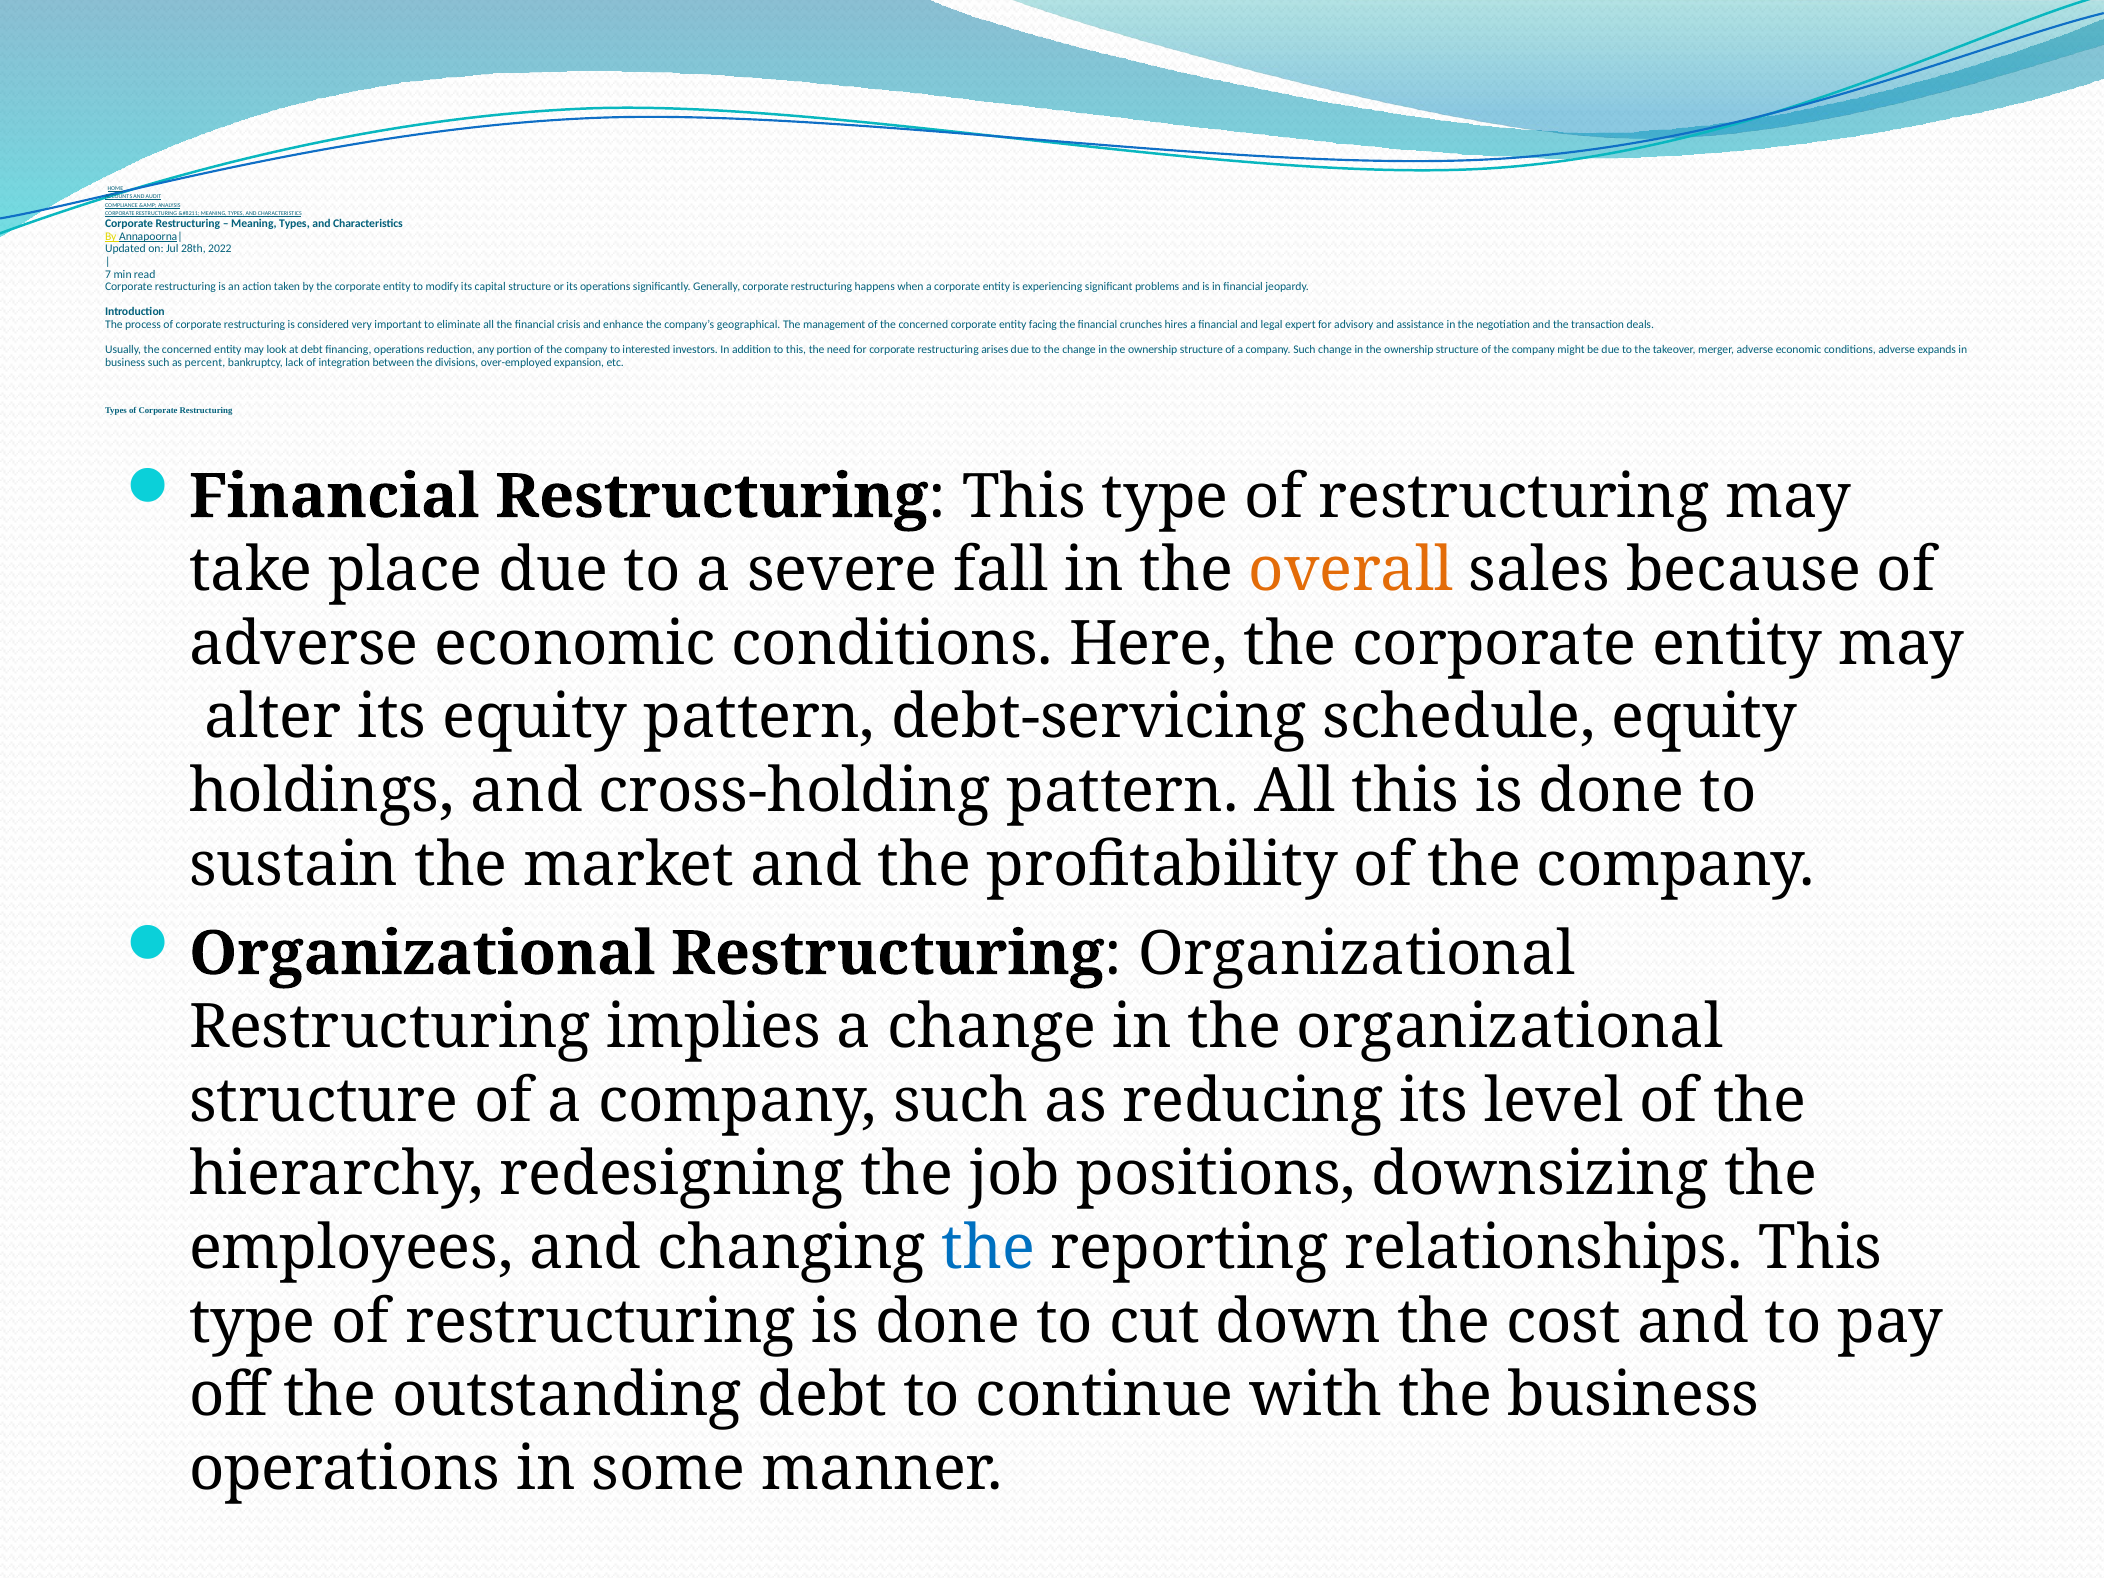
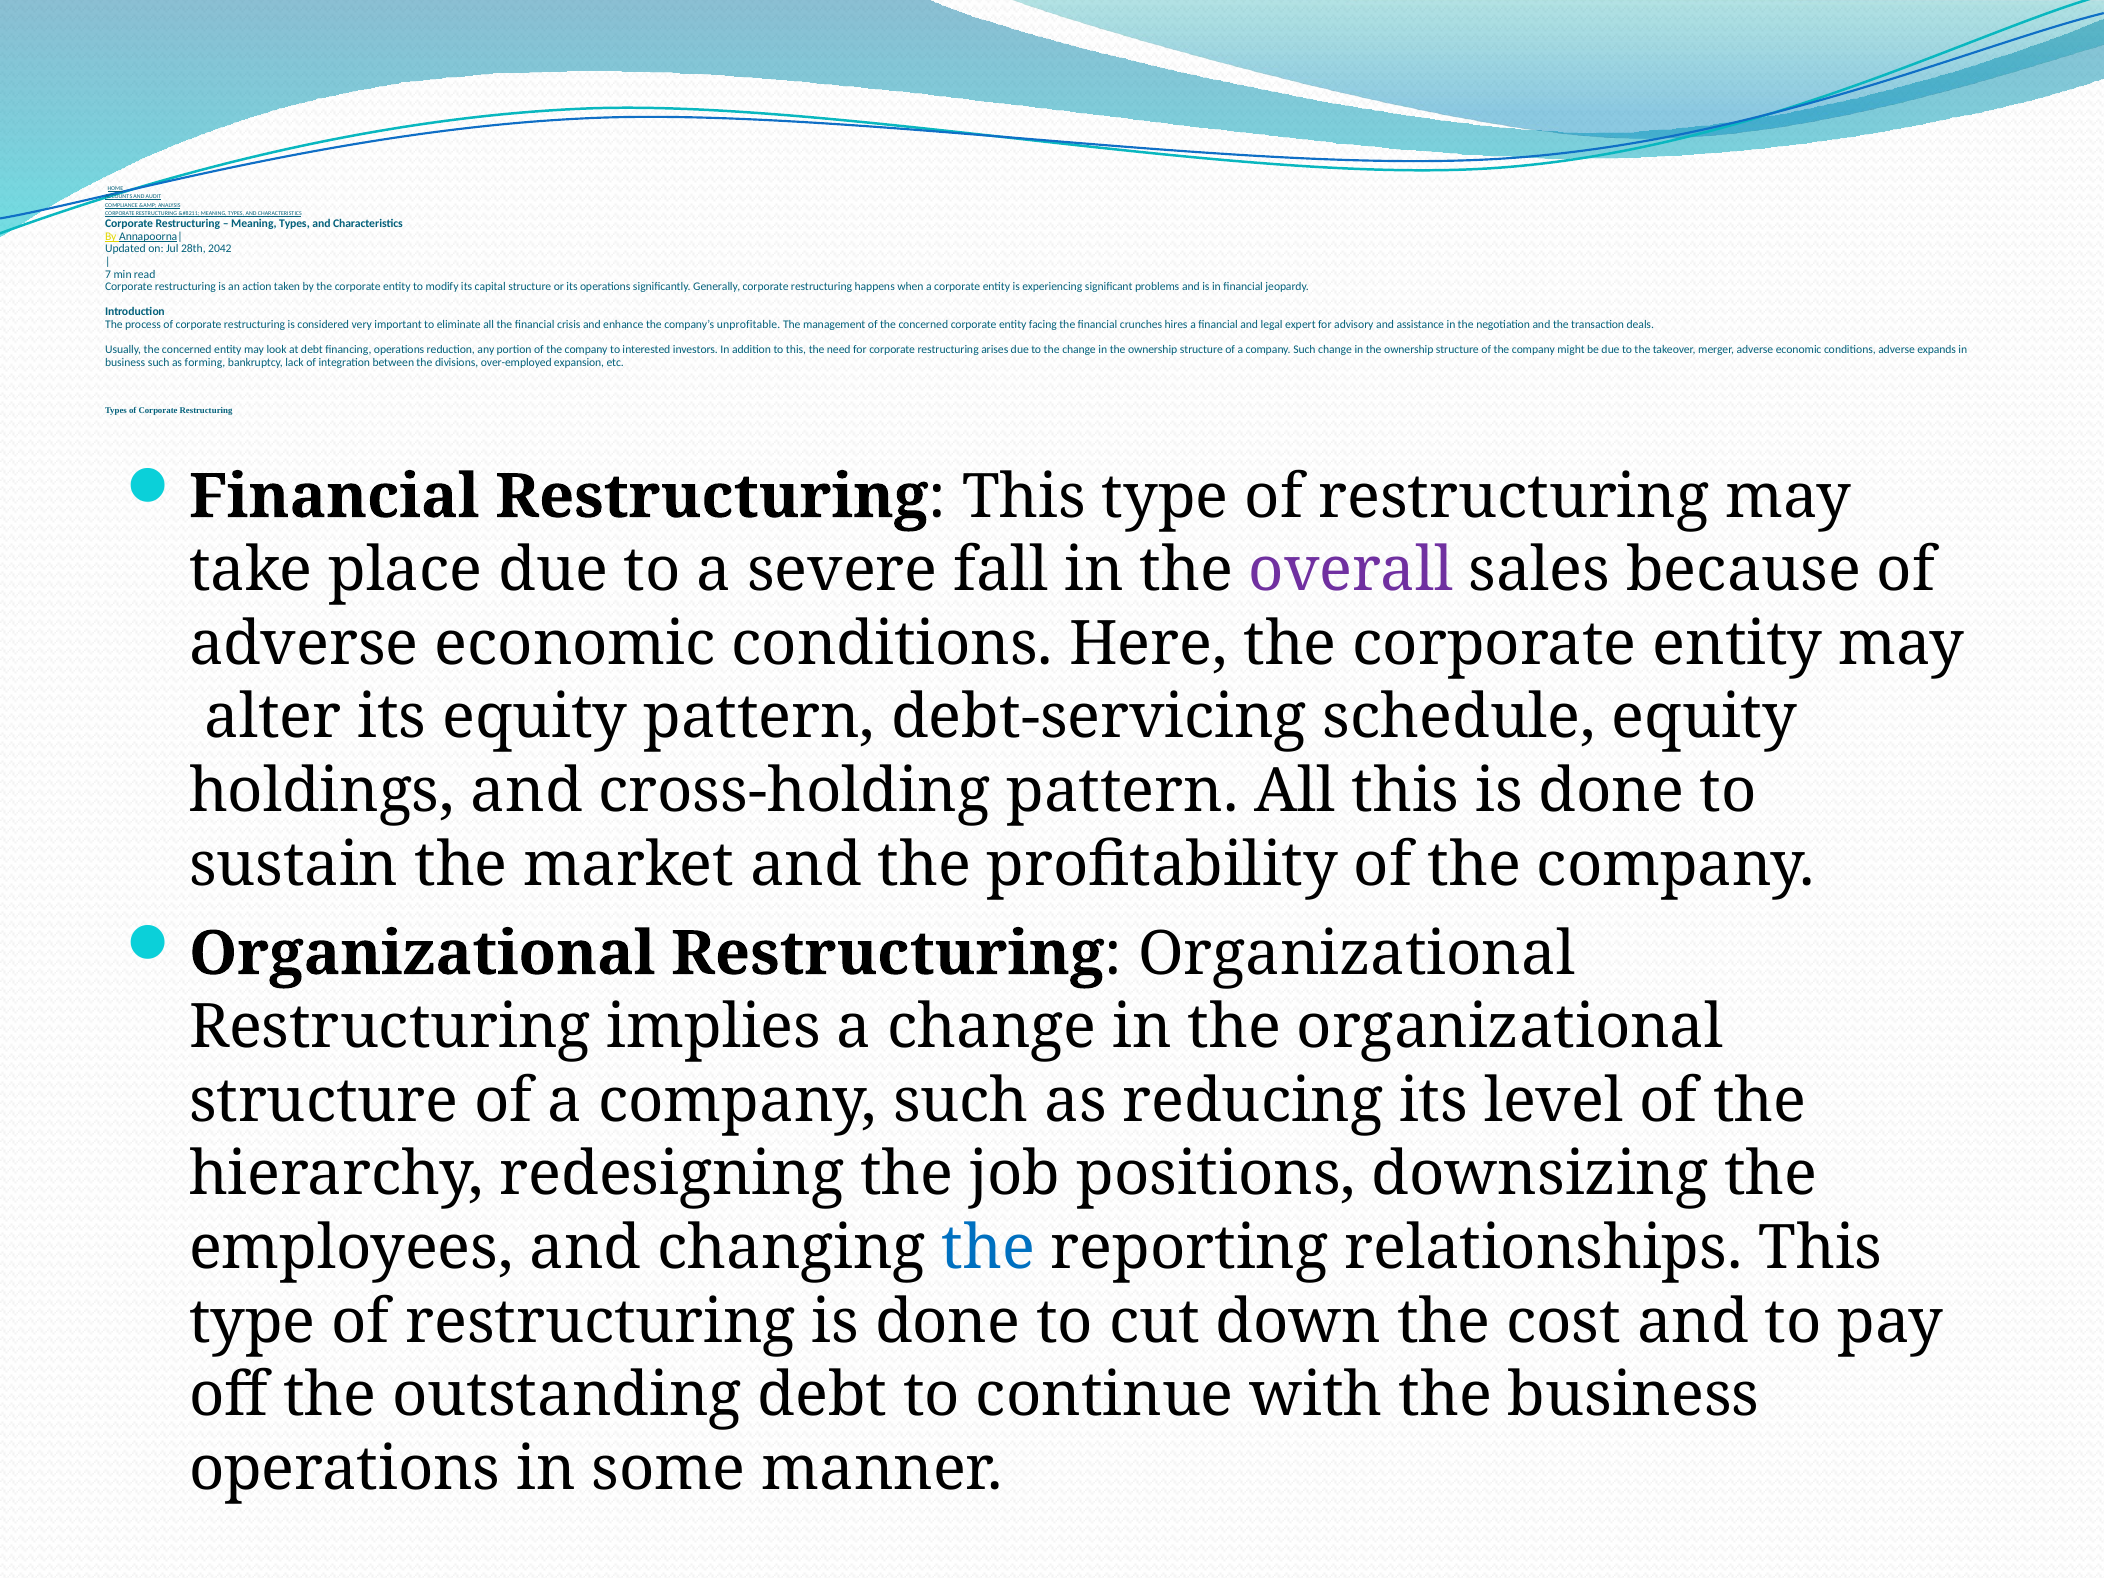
2022: 2022 -> 2042 (220, 249)
geographical: geographical -> unprofitable (749, 325)
percent: percent -> forming (205, 362)
overall colour: orange -> purple (1351, 570)
